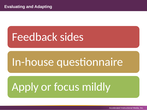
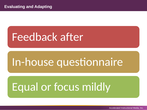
sides: sides -> after (72, 37)
Apply: Apply -> Equal (25, 87)
